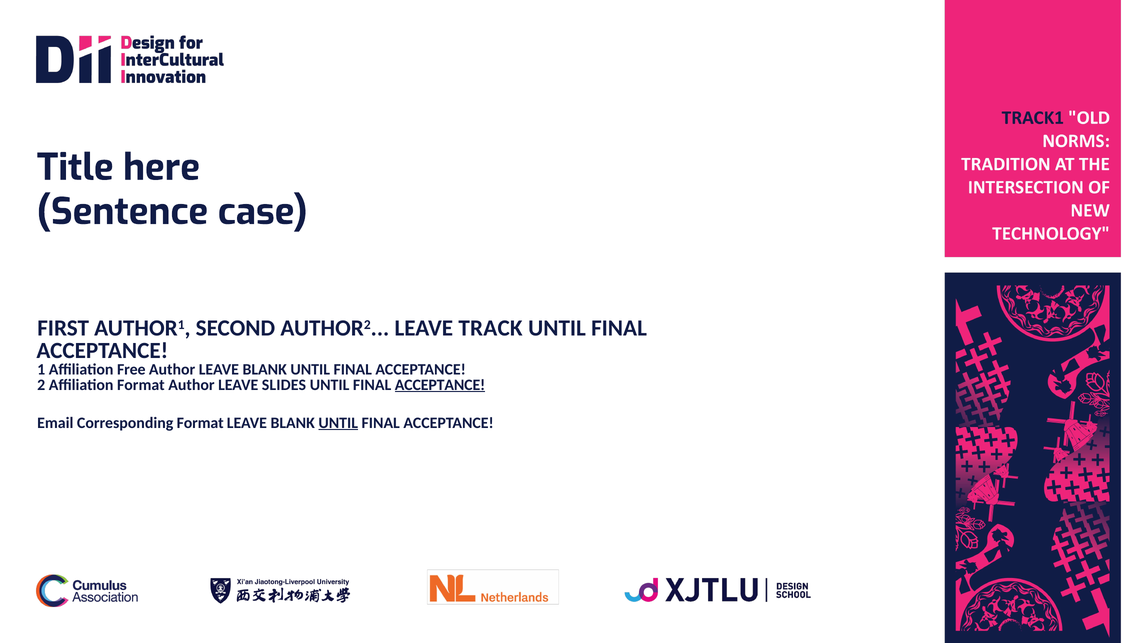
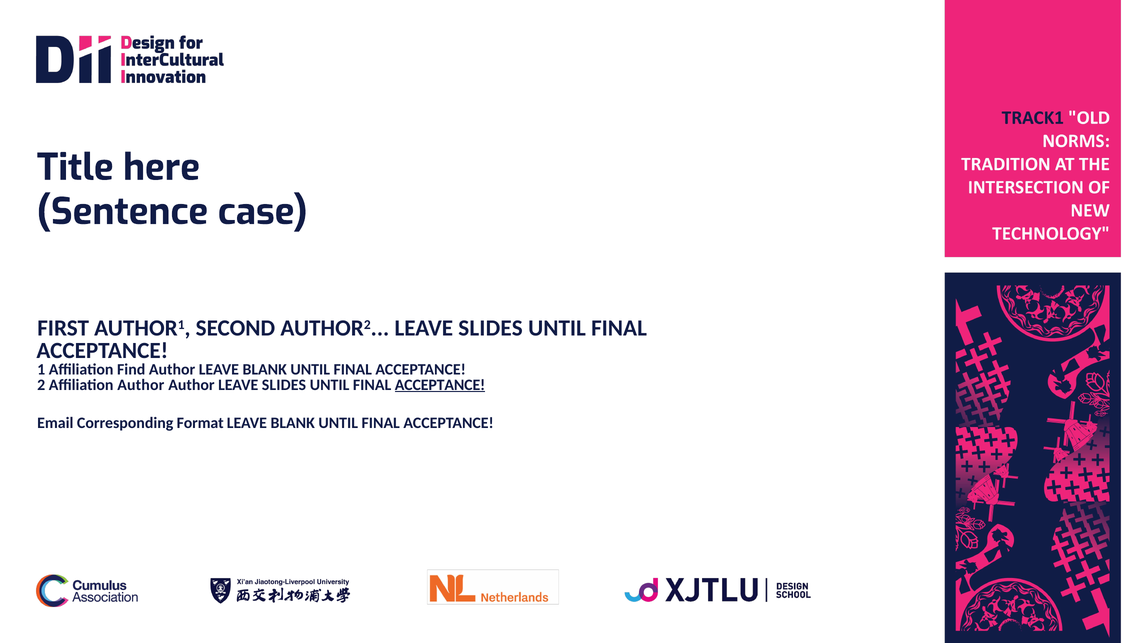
AUTHOR2 LEAVE TRACK: TRACK -> SLIDES (491, 329)
Free: Free -> Find (131, 370)
Affiliation Format: Format -> Author (141, 385)
UNTIL underline: present -> none (338, 423)
